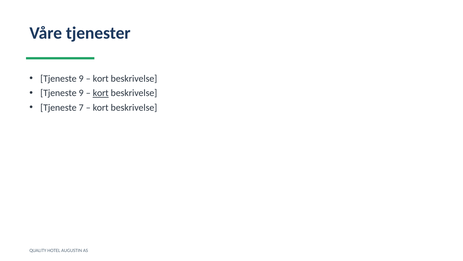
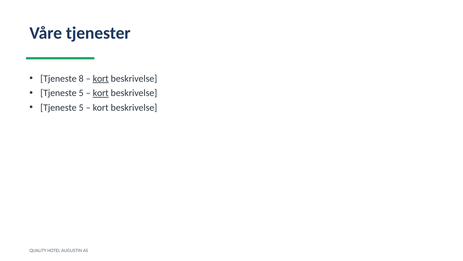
9: 9 -> 8 (81, 78)
kort underline: none -> present (101, 78)
9: 9 -> 5 (81, 93)
7: 7 -> 5 (81, 107)
